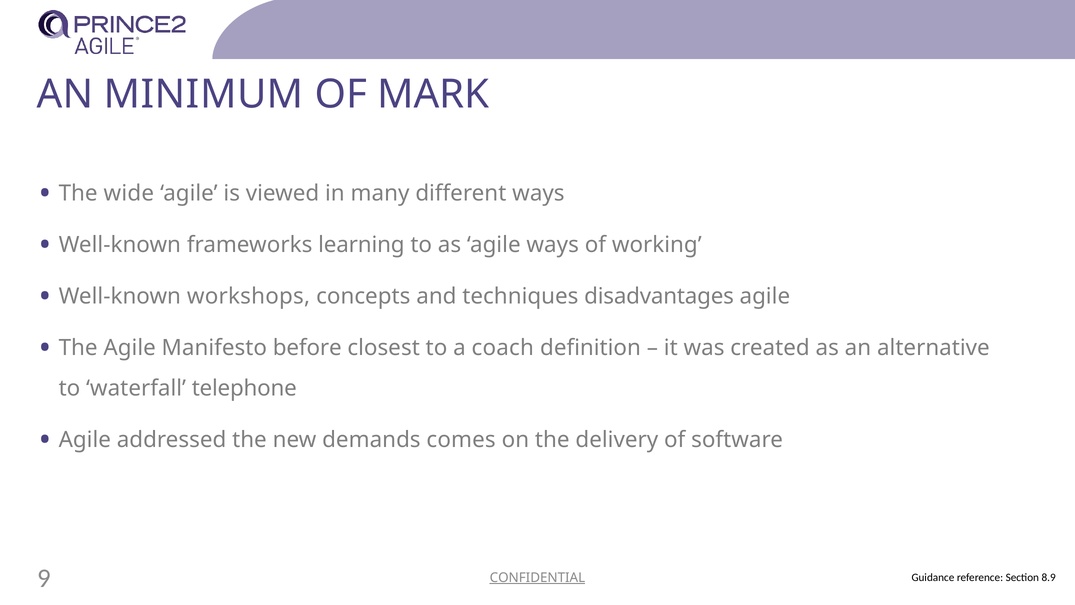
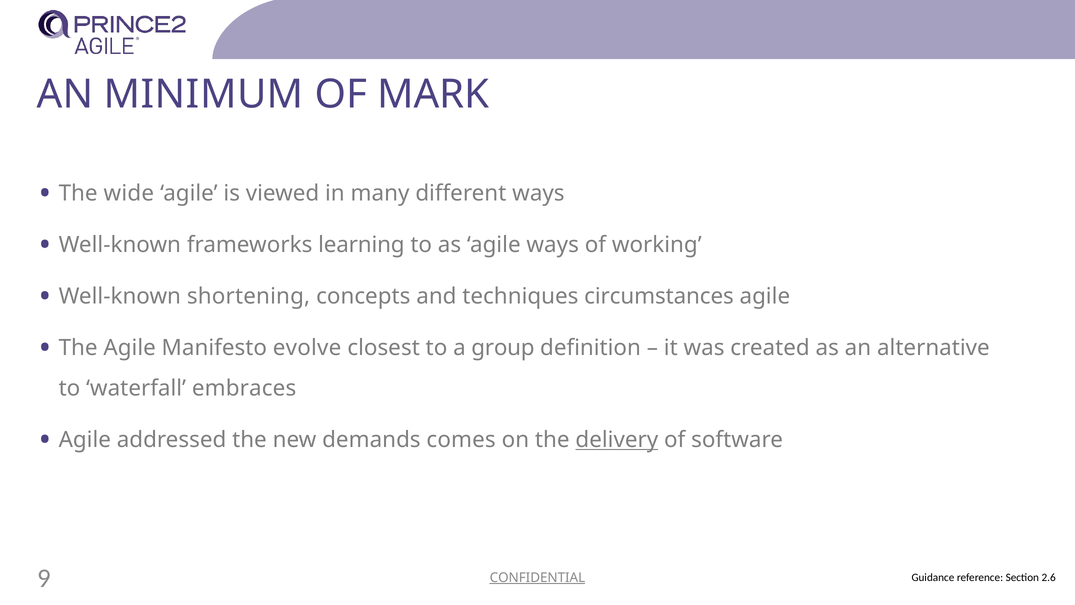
workshops: workshops -> shortening (249, 296)
disadvantages: disadvantages -> circumstances (659, 296)
before: before -> evolve (307, 348)
coach: coach -> group (503, 348)
telephone: telephone -> embraces (244, 388)
delivery underline: none -> present (617, 440)
8.9: 8.9 -> 2.6 (1049, 577)
